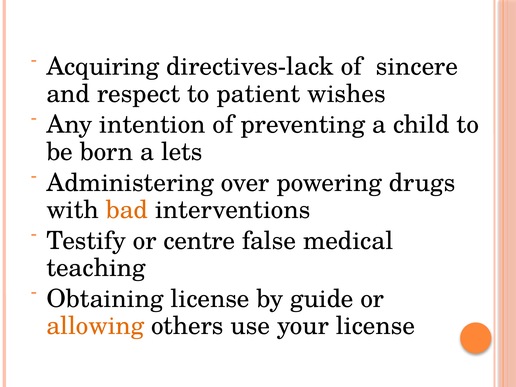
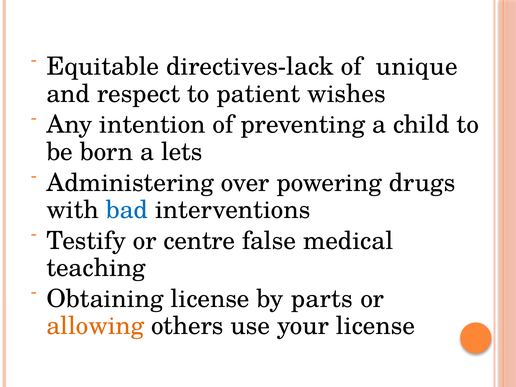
Acquiring: Acquiring -> Equitable (103, 67)
sincere: sincere -> unique (417, 67)
bad colour: orange -> blue (127, 210)
guide: guide -> parts (322, 299)
